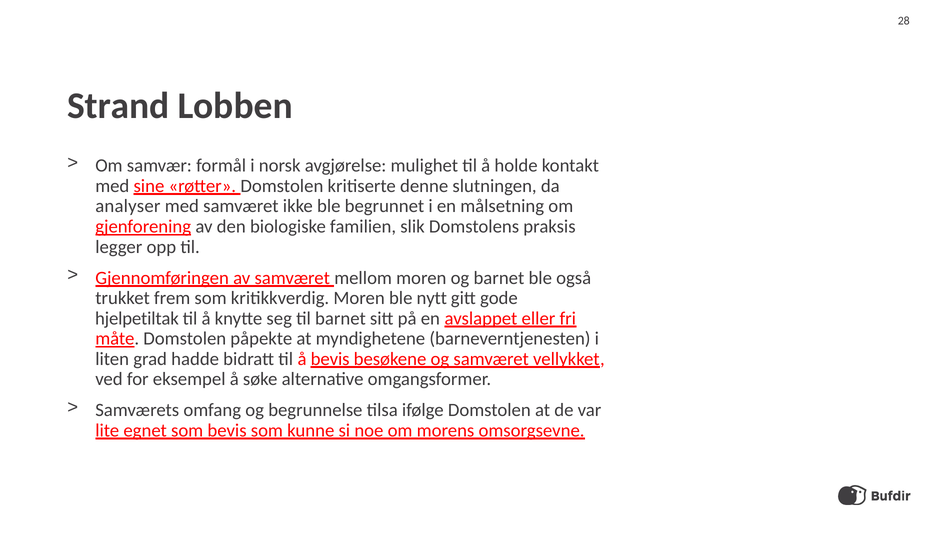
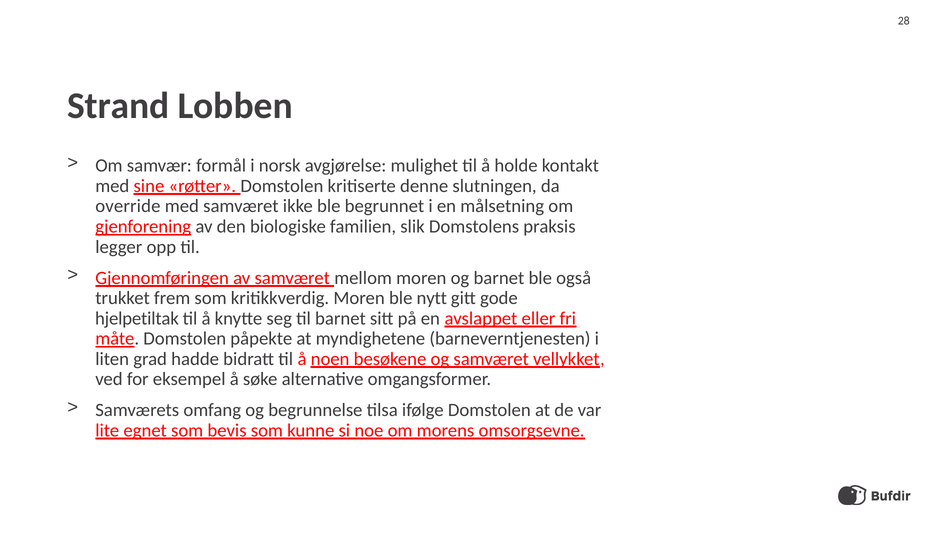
analyser: analyser -> override (128, 206)
å bevis: bevis -> noen (330, 359)
